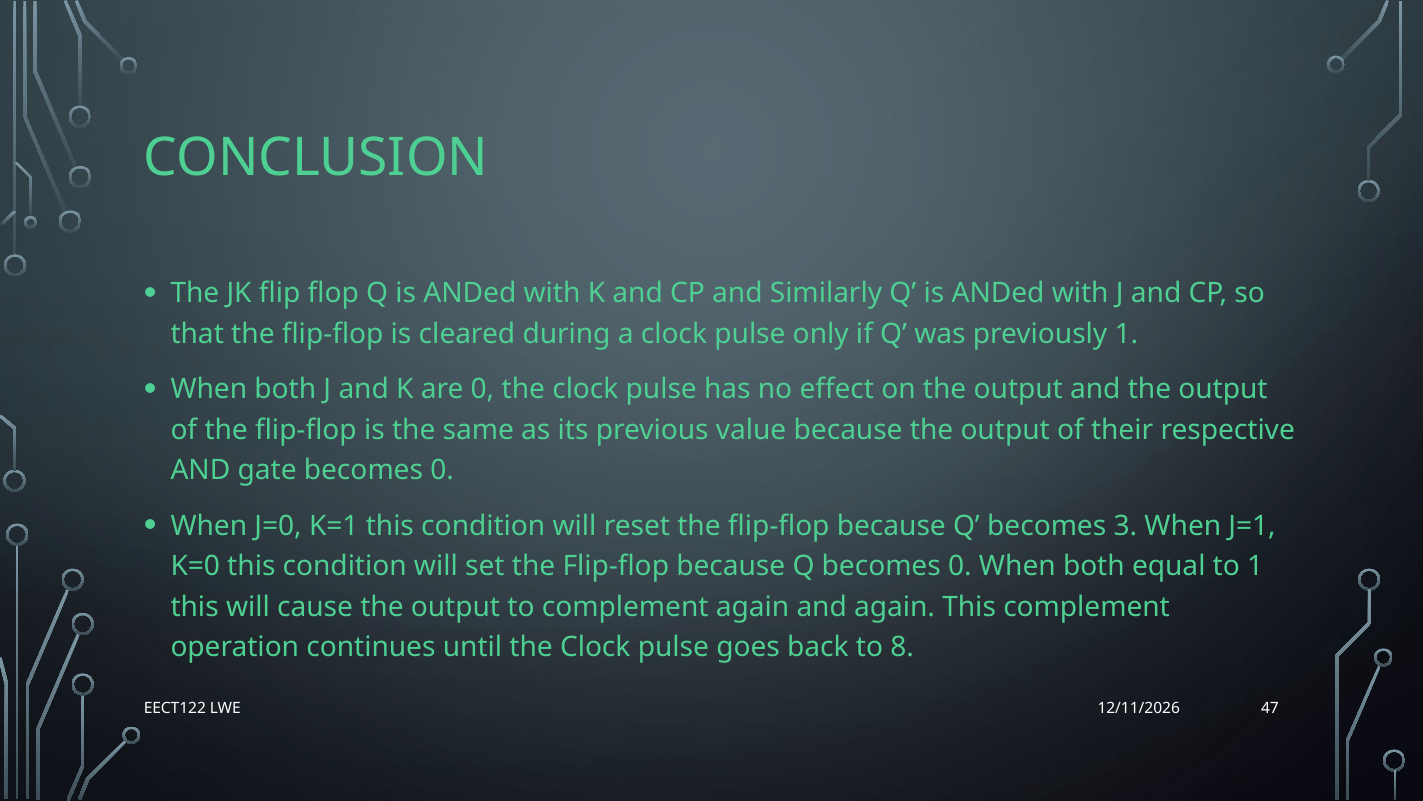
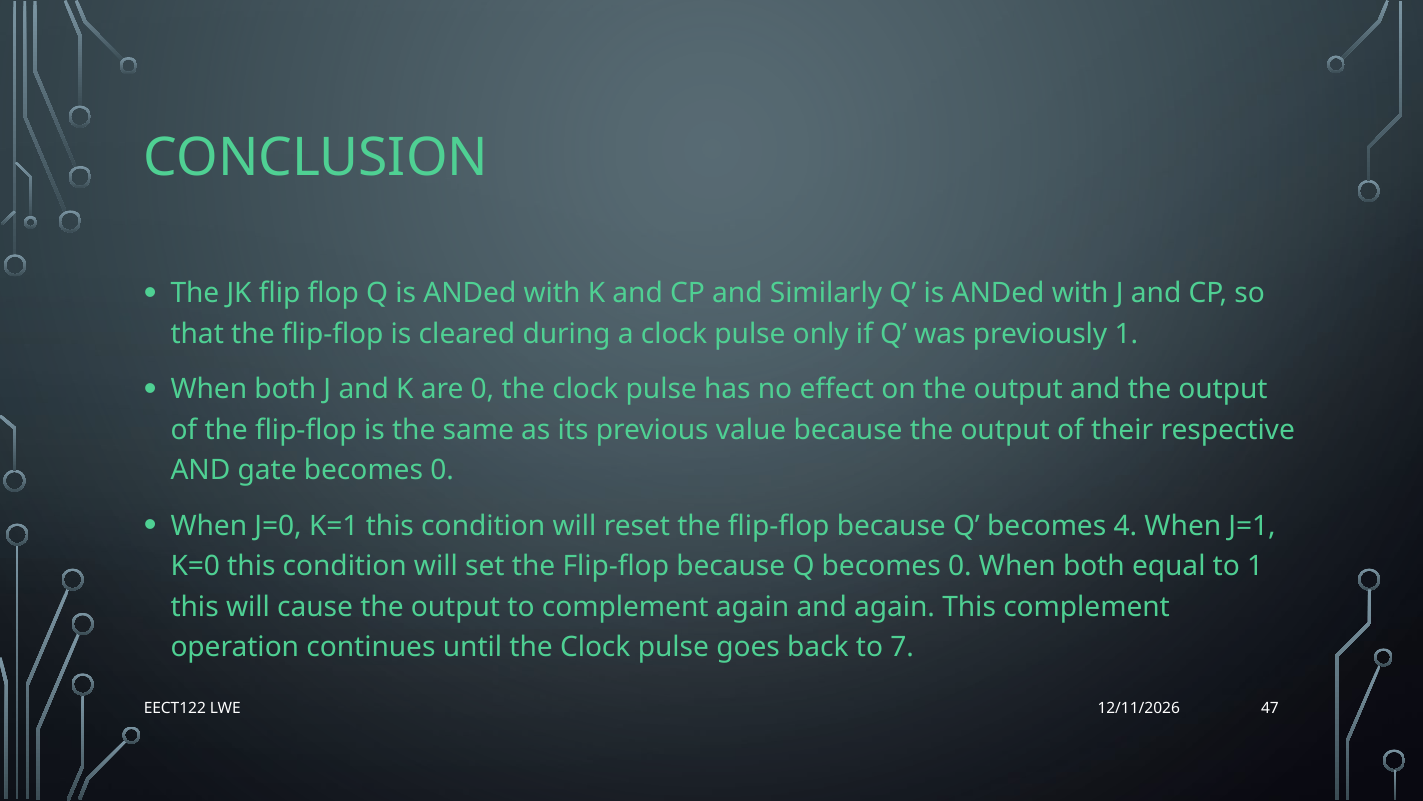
3: 3 -> 4 (1125, 526)
8: 8 -> 7 (902, 647)
